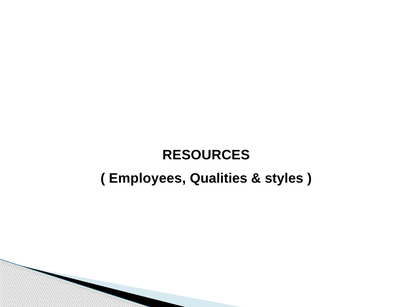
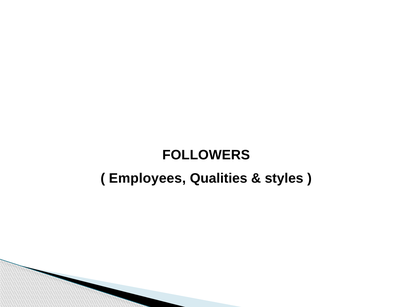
RESOURCES: RESOURCES -> FOLLOWERS (206, 155)
